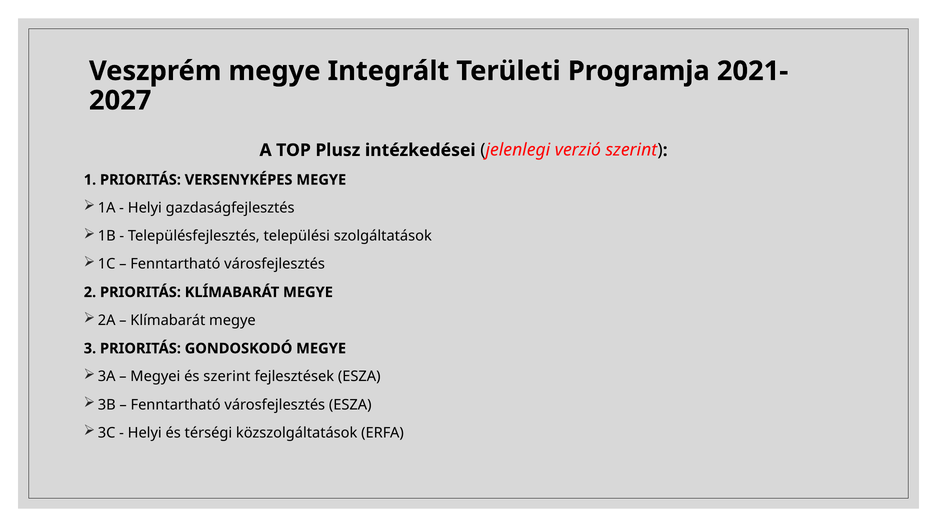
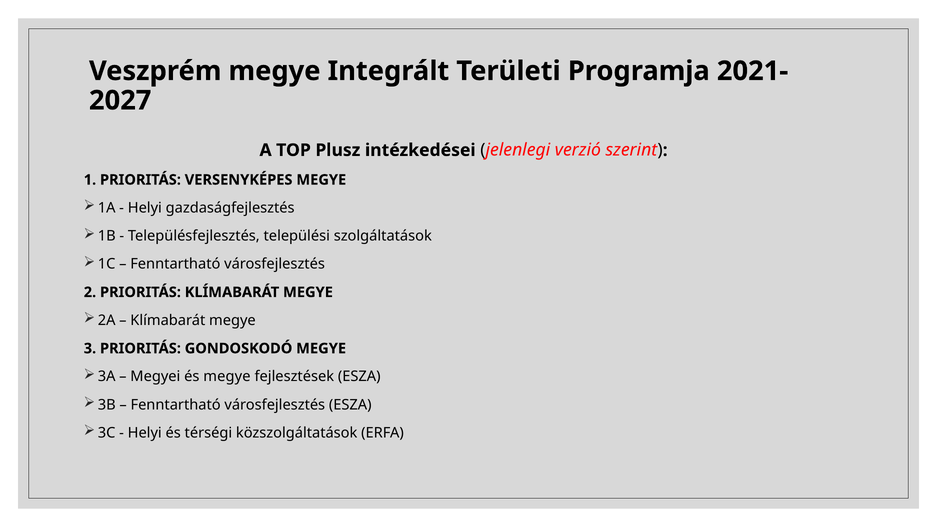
és szerint: szerint -> megye (227, 377)
